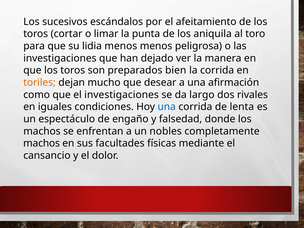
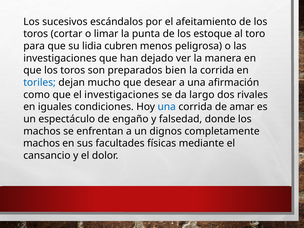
aniquila: aniquila -> estoque (213, 34)
lidia menos: menos -> cubren (121, 46)
toriles colour: orange -> blue (40, 83)
lenta: lenta -> amar (242, 107)
nobles: nobles -> dignos (166, 131)
